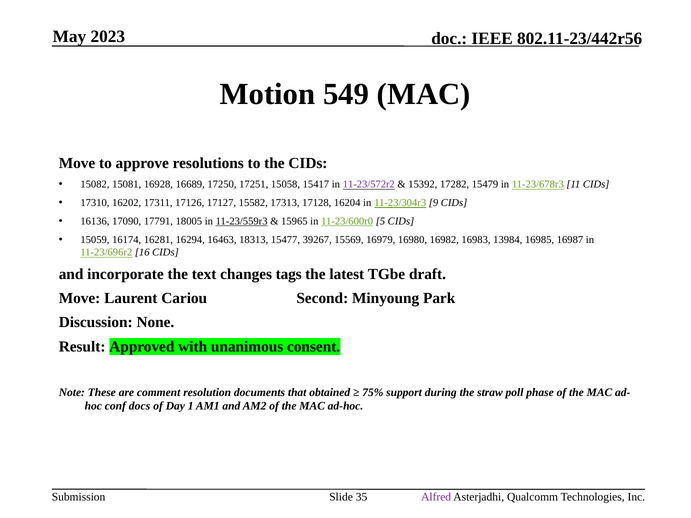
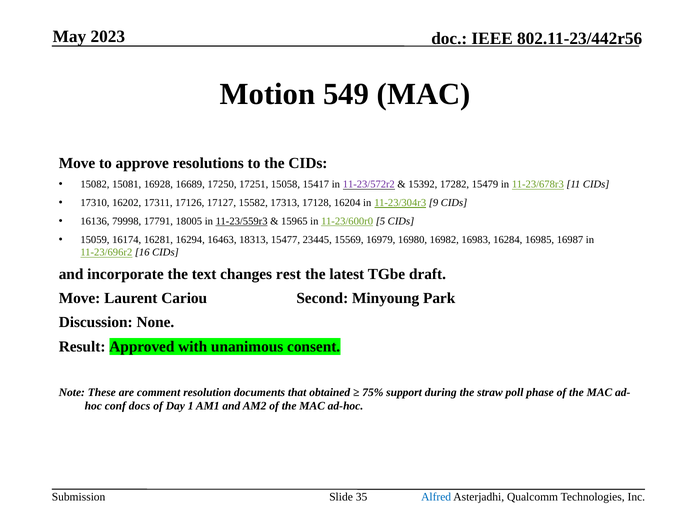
17090: 17090 -> 79998 (127, 221)
39267: 39267 -> 23445 (317, 240)
13984: 13984 -> 16284 (508, 240)
tags: tags -> rest (289, 274)
Alfred colour: purple -> blue (436, 497)
